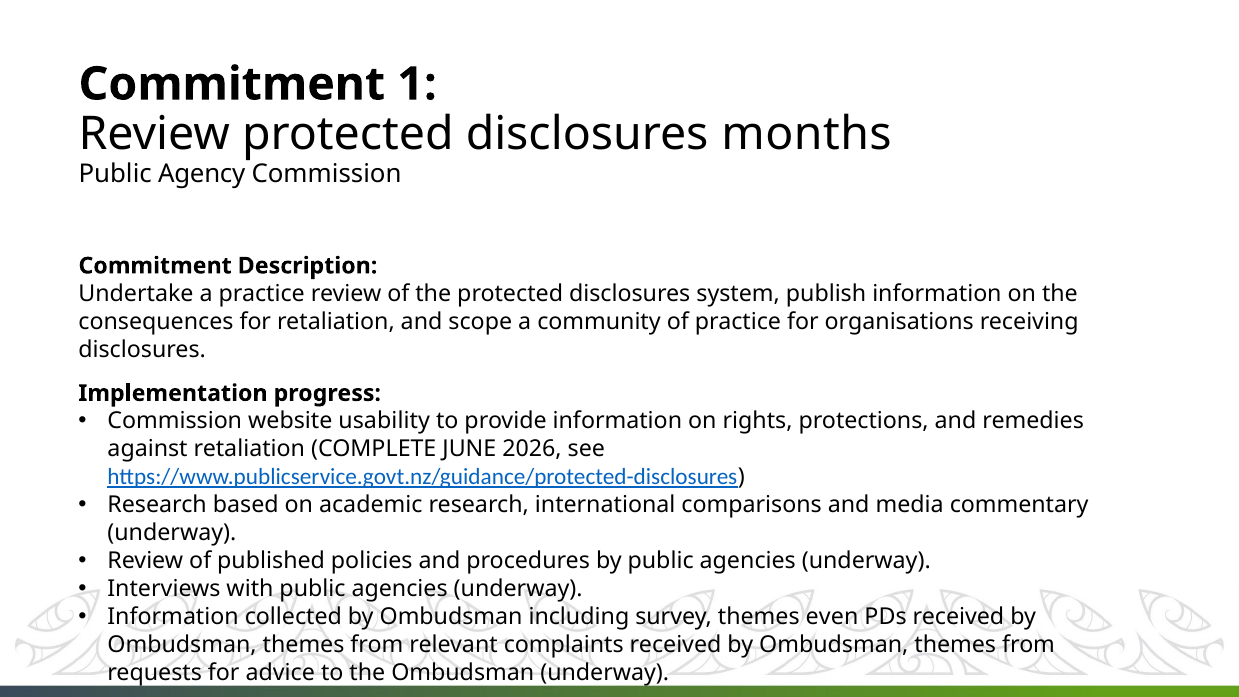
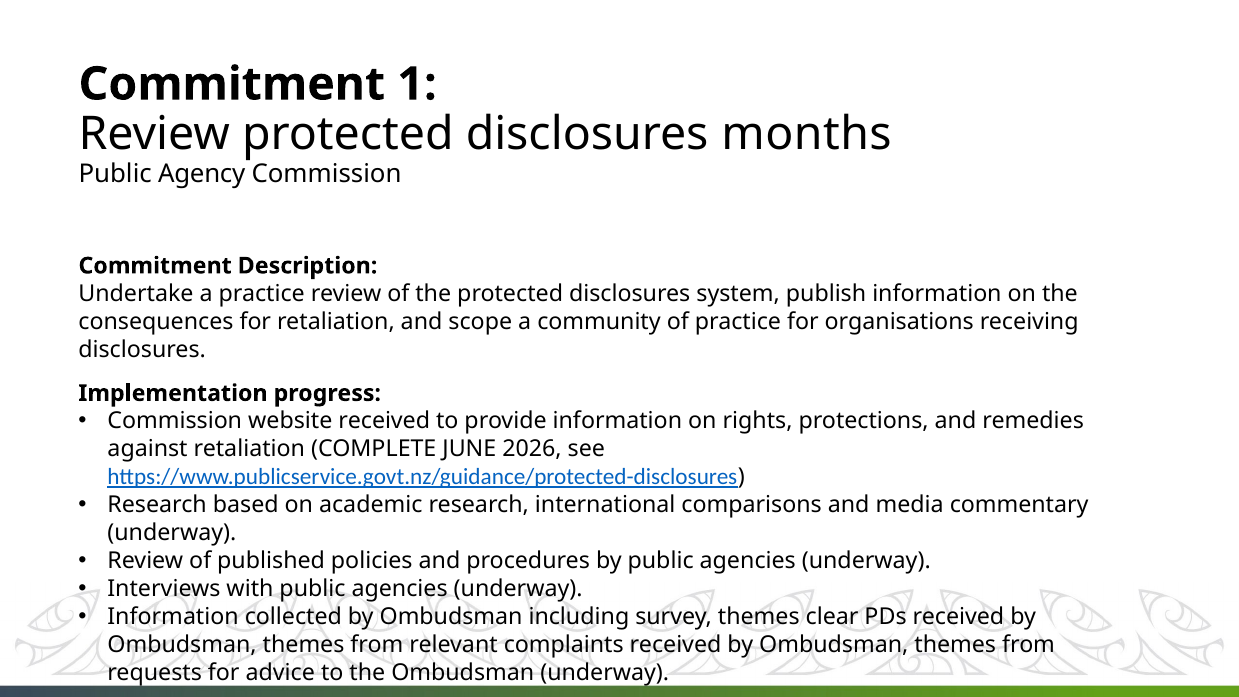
website usability: usability -> received (384, 421)
even: even -> clear (832, 617)
